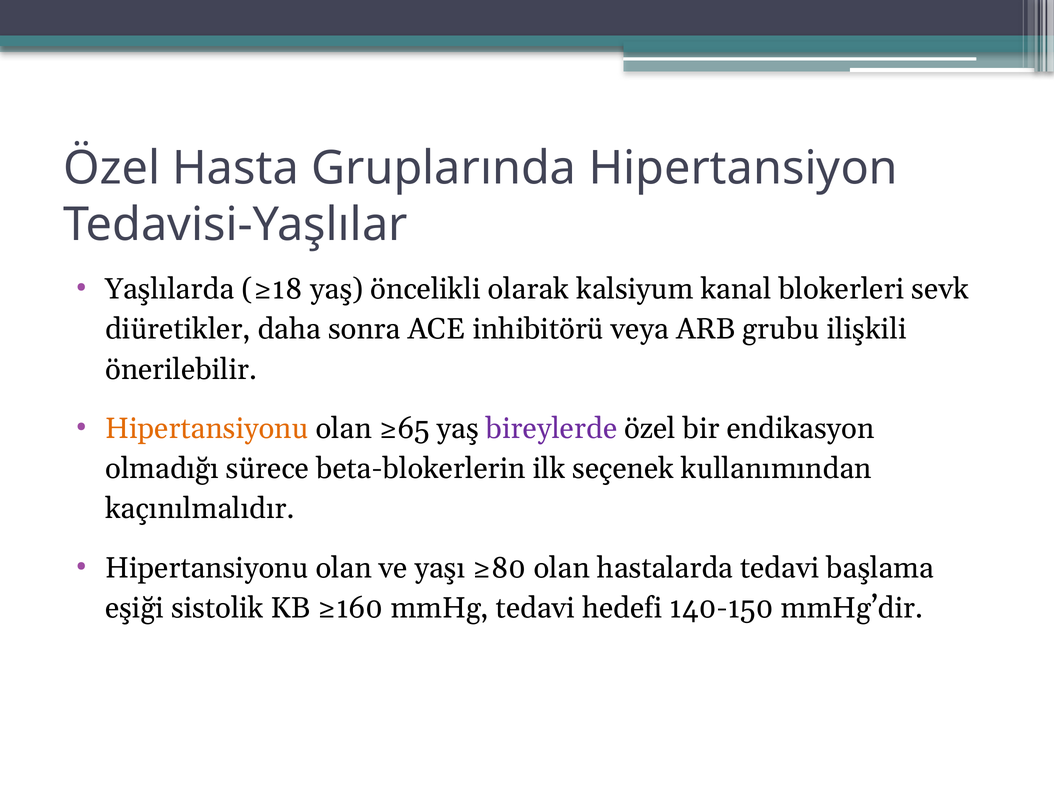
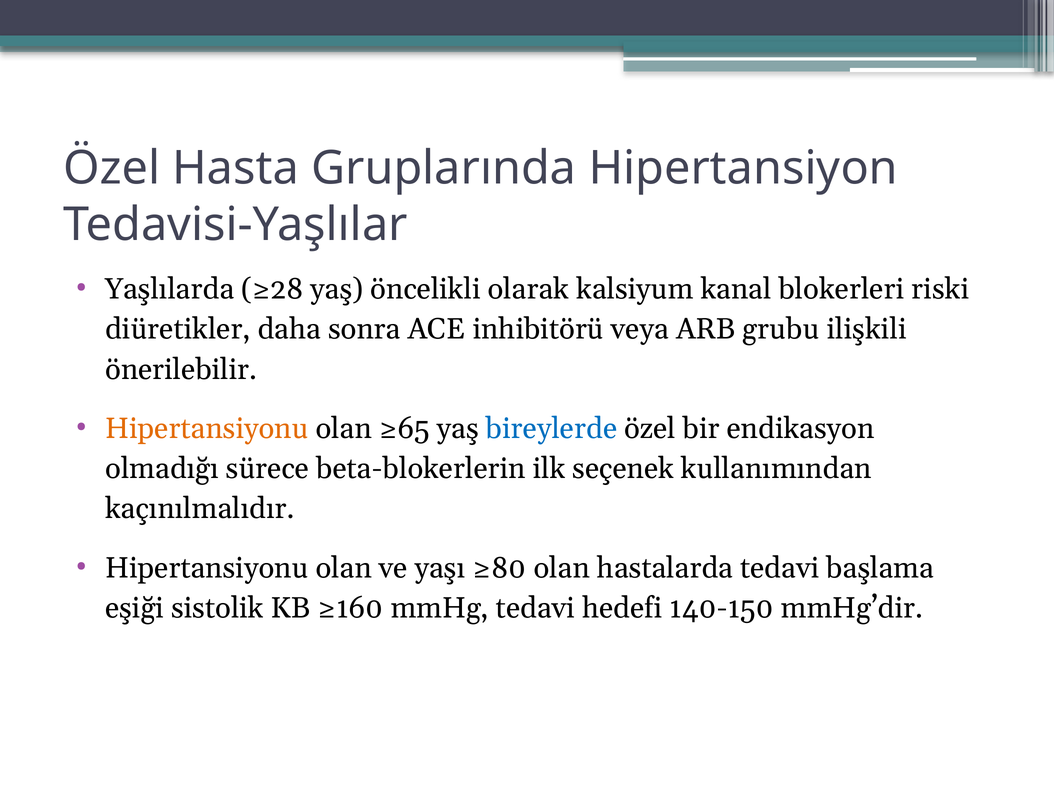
≥18: ≥18 -> ≥28 (273, 289)
sevk: sevk -> riski (940, 289)
bireylerde colour: purple -> blue (552, 428)
